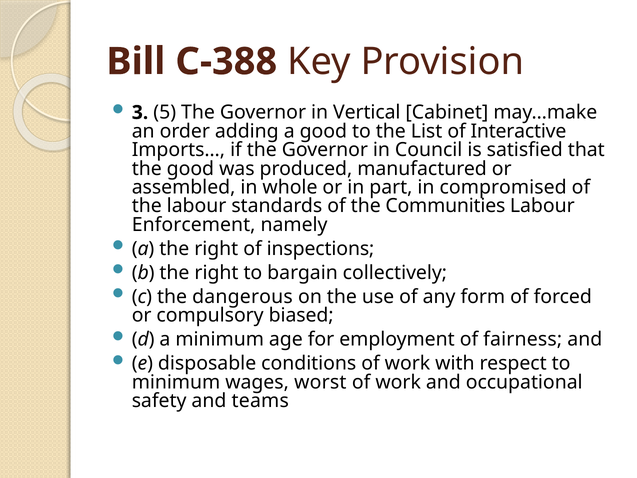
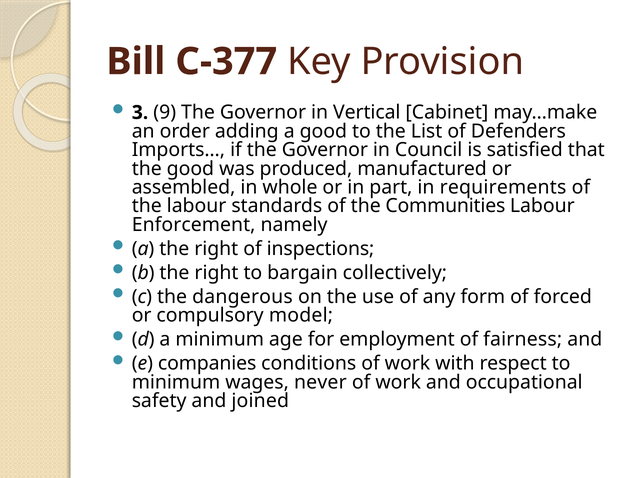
C-388: C-388 -> C-377 (226, 62)
5: 5 -> 9 (165, 113)
Interactive: Interactive -> Defenders (518, 131)
compromised: compromised -> requirements (503, 187)
biased: biased -> model (301, 315)
disposable: disposable -> companies (207, 363)
worst: worst -> never (320, 382)
teams: teams -> joined (260, 401)
